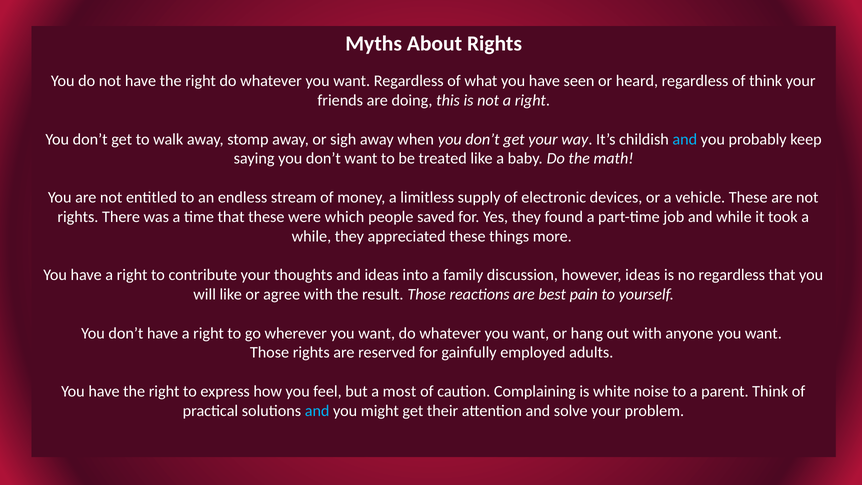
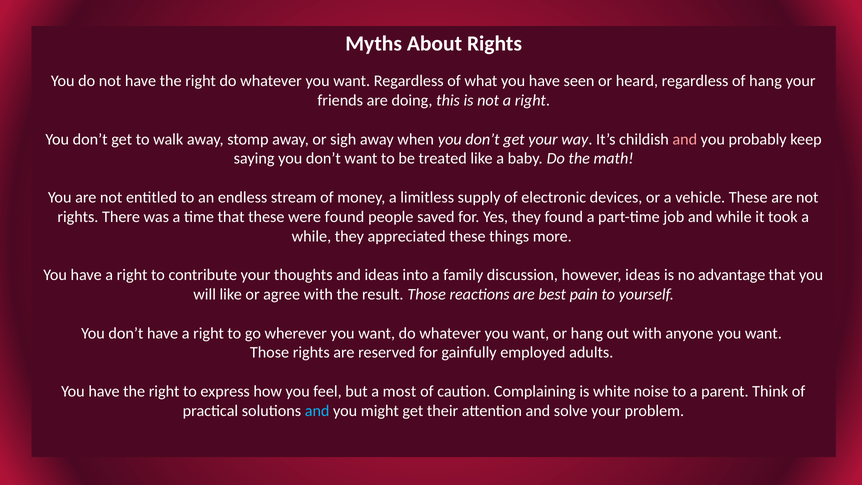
of think: think -> hang (766, 81)
and colour: light blue -> pink (685, 139)
were which: which -> found (345, 217)
no regardless: regardless -> advantage (732, 275)
